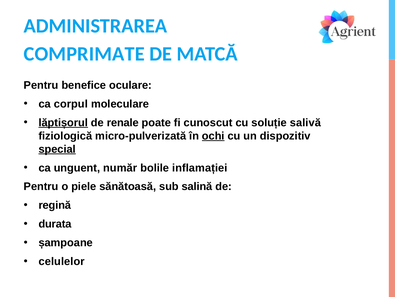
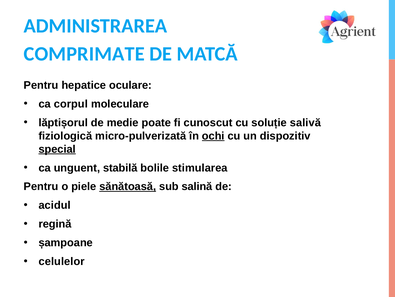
benefice: benefice -> hepatice (84, 85)
lăptișorul underline: present -> none (63, 122)
renale: renale -> medie (123, 122)
număr: număr -> stabilă (120, 167)
inflamației: inflamației -> stimularea (200, 167)
sănătoasă underline: none -> present (128, 186)
regină: regină -> acidul (55, 205)
durata: durata -> regină (55, 223)
